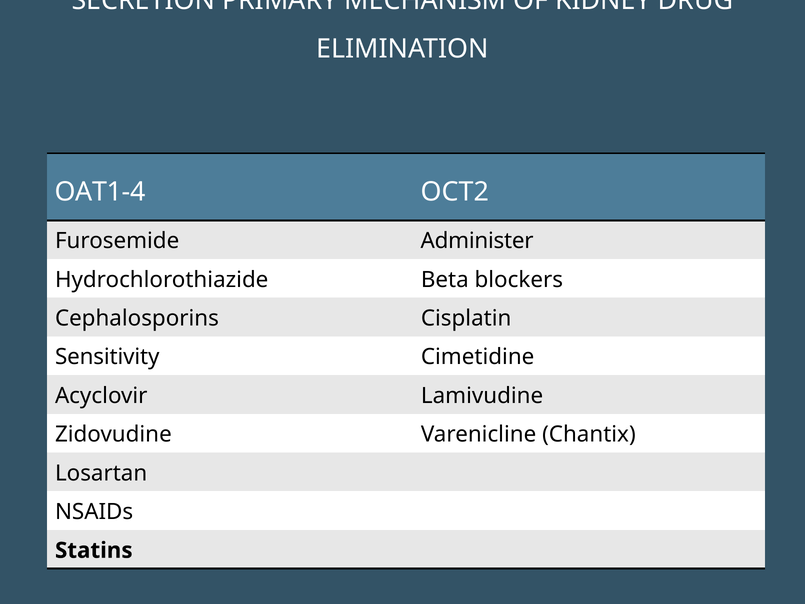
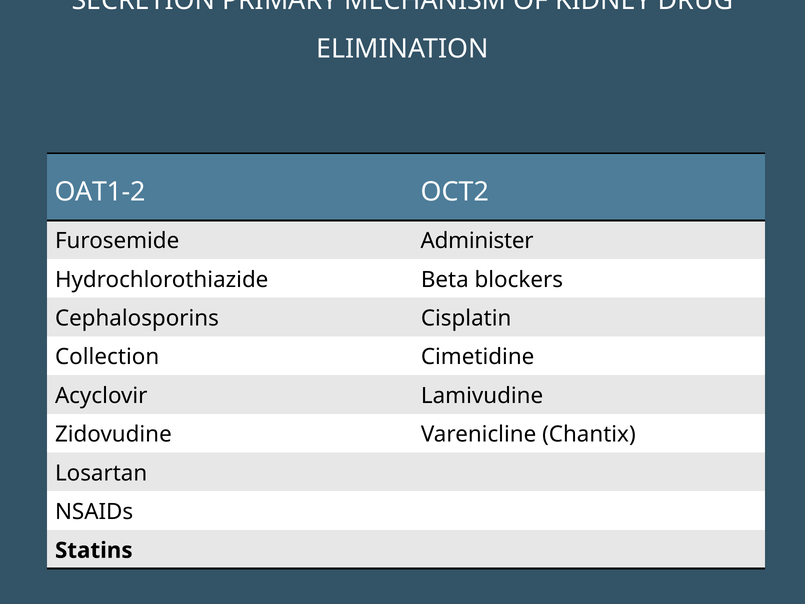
OAT1-4: OAT1-4 -> OAT1-2 (100, 192)
Sensitivity: Sensitivity -> Collection (107, 357)
